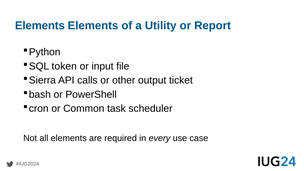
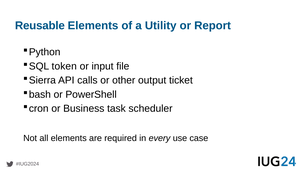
Elements: Elements -> Reusable (40, 26)
Common: Common -> Business (84, 109)
